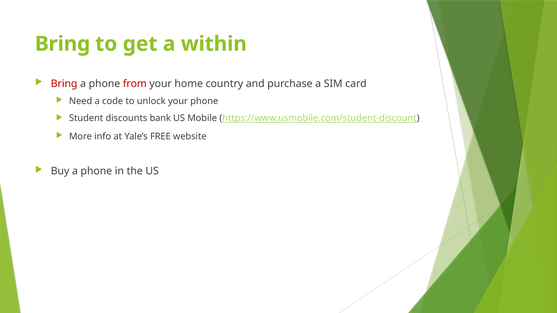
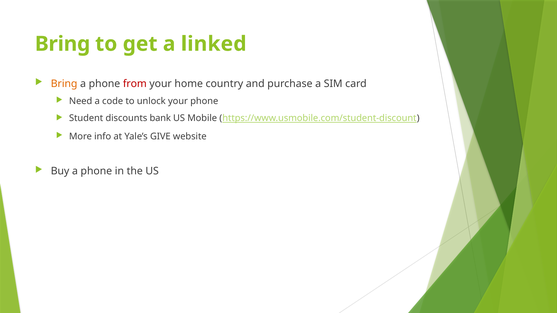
within: within -> linked (214, 44)
Bring colour: red -> orange (64, 84)
FREE: FREE -> GIVE (160, 137)
